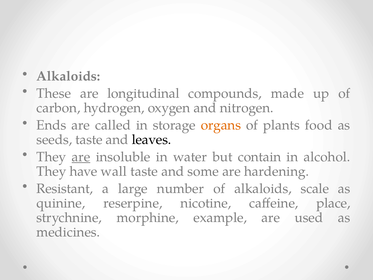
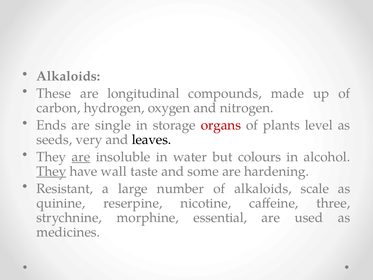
called: called -> single (113, 125)
organs colour: orange -> red (221, 125)
food: food -> level (319, 125)
seeds taste: taste -> very (89, 140)
contain: contain -> colours (260, 157)
They underline: none -> present (51, 171)
place: place -> three (333, 203)
example: example -> essential (220, 217)
